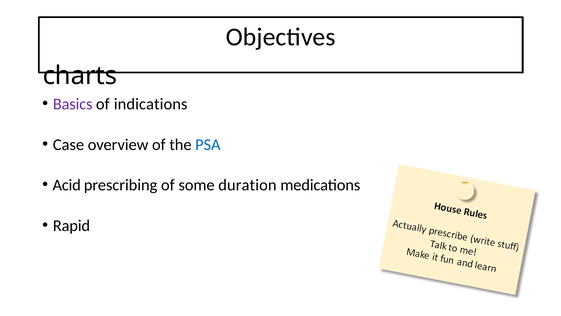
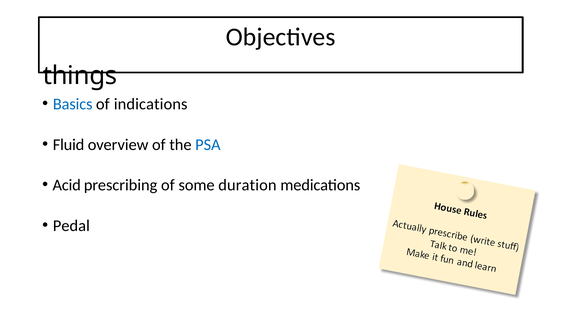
charts: charts -> things (80, 76)
Basics colour: purple -> blue (73, 104)
Case: Case -> Fluid (69, 144)
Rapid: Rapid -> Pedal (71, 225)
